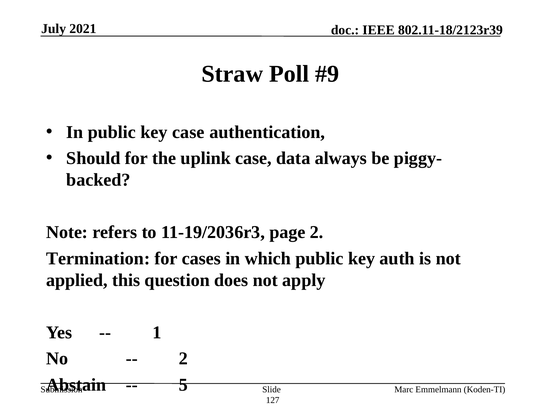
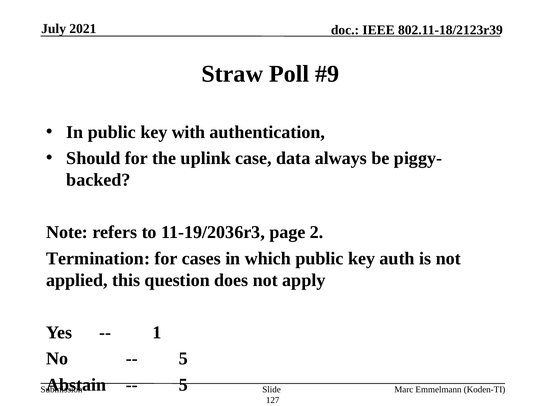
key case: case -> with (189, 132)
2: 2 -> 5 (183, 358)
